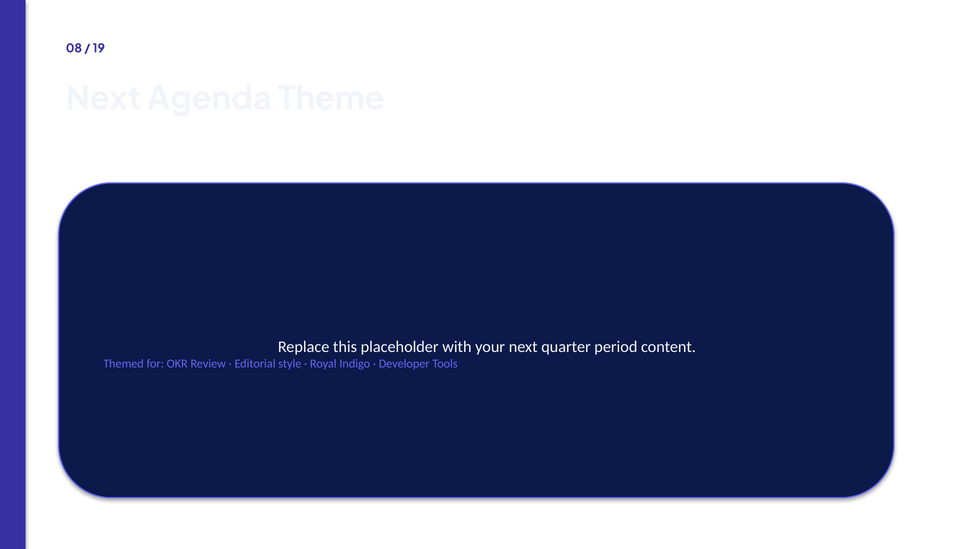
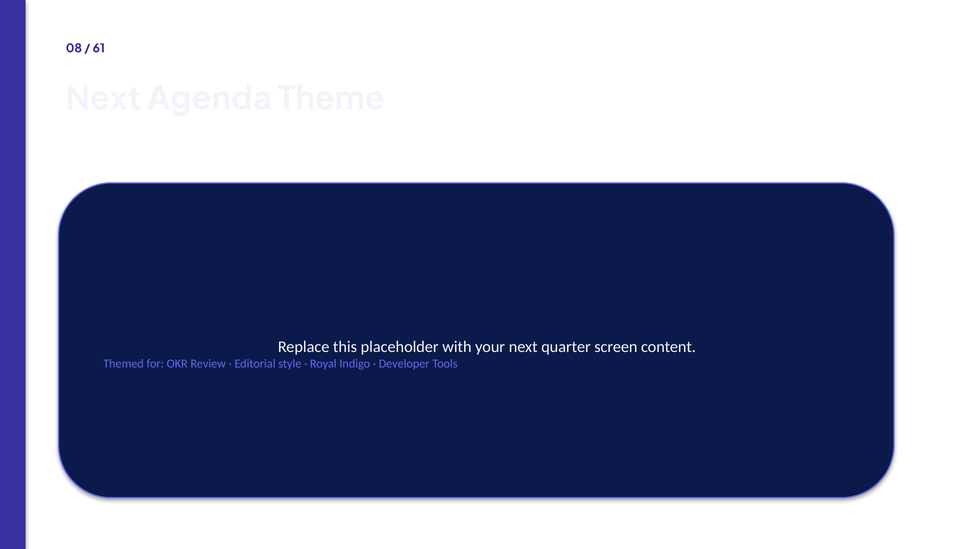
19: 19 -> 61 (99, 48)
period: period -> screen (616, 347)
